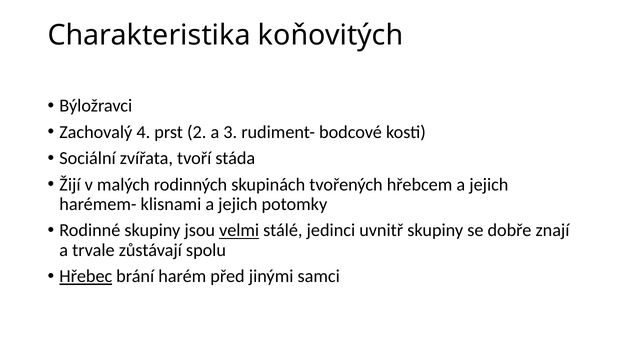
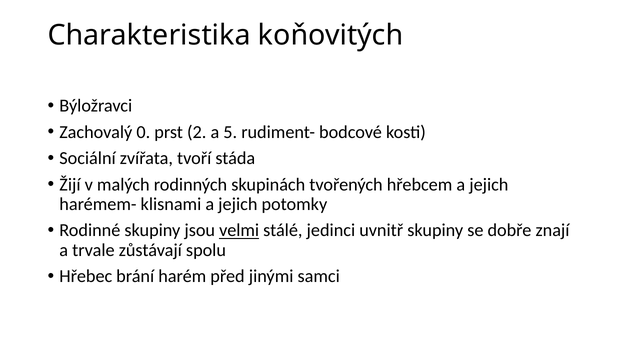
4: 4 -> 0 (143, 132)
3: 3 -> 5 (230, 132)
Hřebec underline: present -> none (86, 276)
